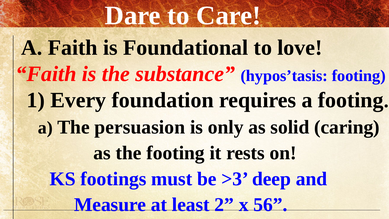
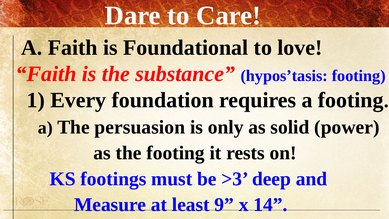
caring: caring -> power (347, 127)
2: 2 -> 9 (224, 204)
56: 56 -> 14 (270, 204)
